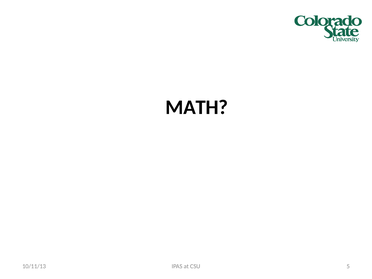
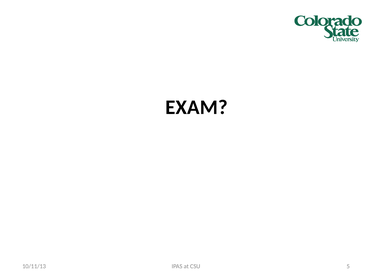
MATH: MATH -> EXAM (197, 107)
